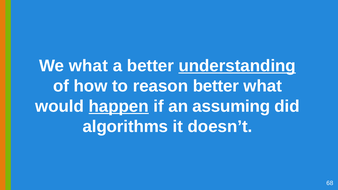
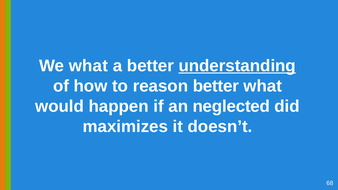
happen underline: present -> none (119, 106)
assuming: assuming -> neglected (231, 106)
algorithms: algorithms -> maximizes (125, 127)
